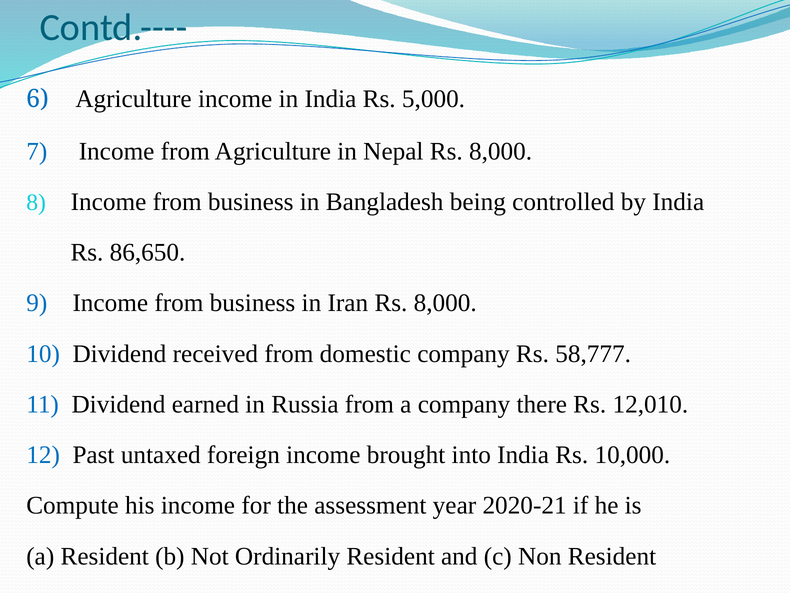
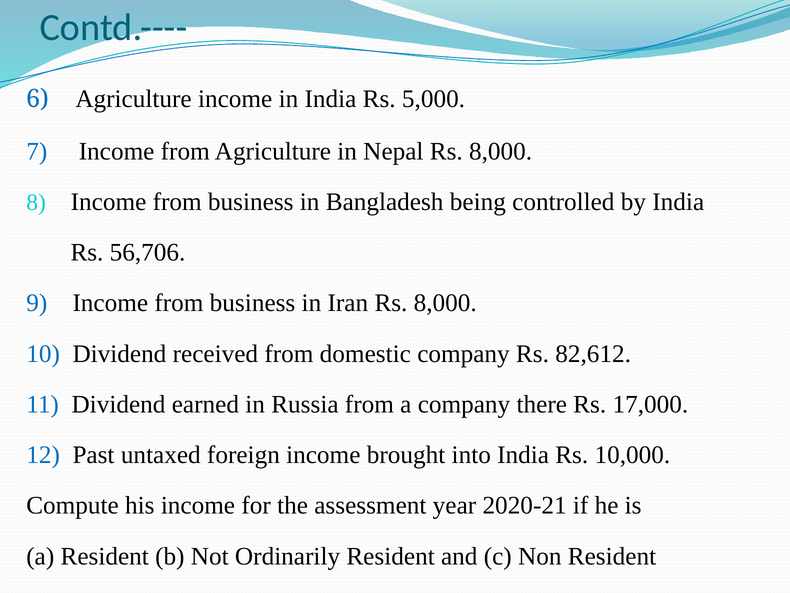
86,650: 86,650 -> 56,706 (148, 252)
58,777: 58,777 -> 82,612 (593, 353)
12,010: 12,010 -> 17,000 (650, 404)
